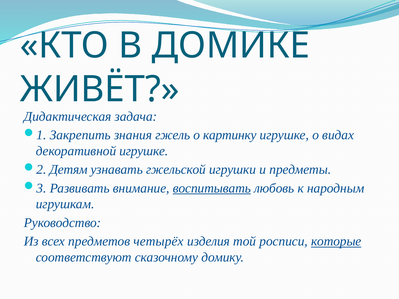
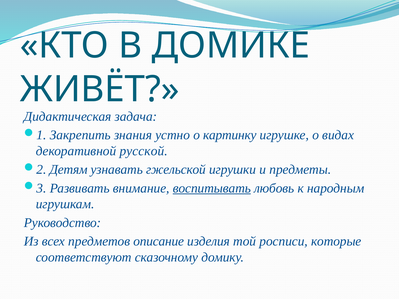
гжель: гжель -> устно (173, 135)
декоративной игрушке: игрушке -> русской (144, 151)
четырёх: четырёх -> описание (159, 242)
которые underline: present -> none (336, 242)
